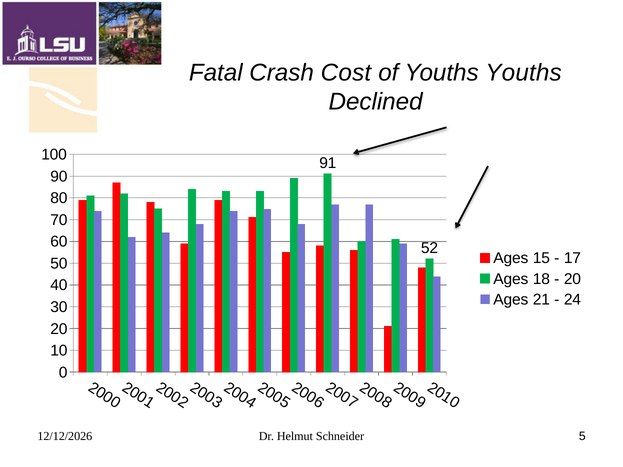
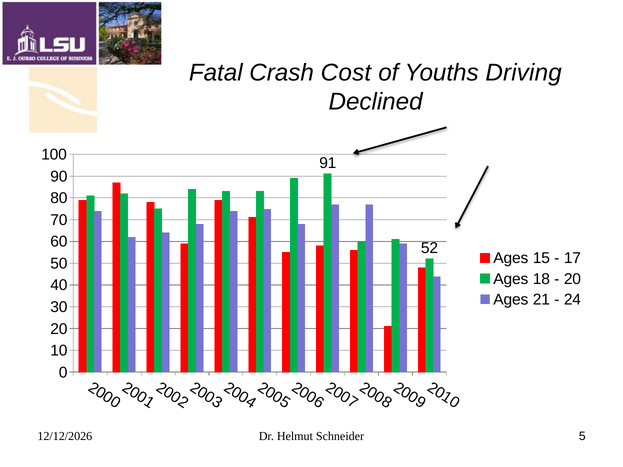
Youths Youths: Youths -> Driving (524, 73)
